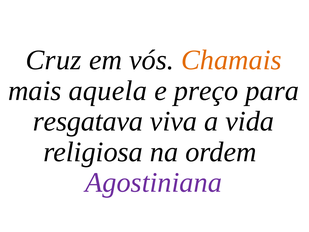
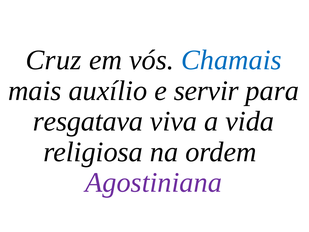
Chamais colour: orange -> blue (231, 60)
aquela: aquela -> auxílio (108, 91)
preço: preço -> servir (206, 91)
